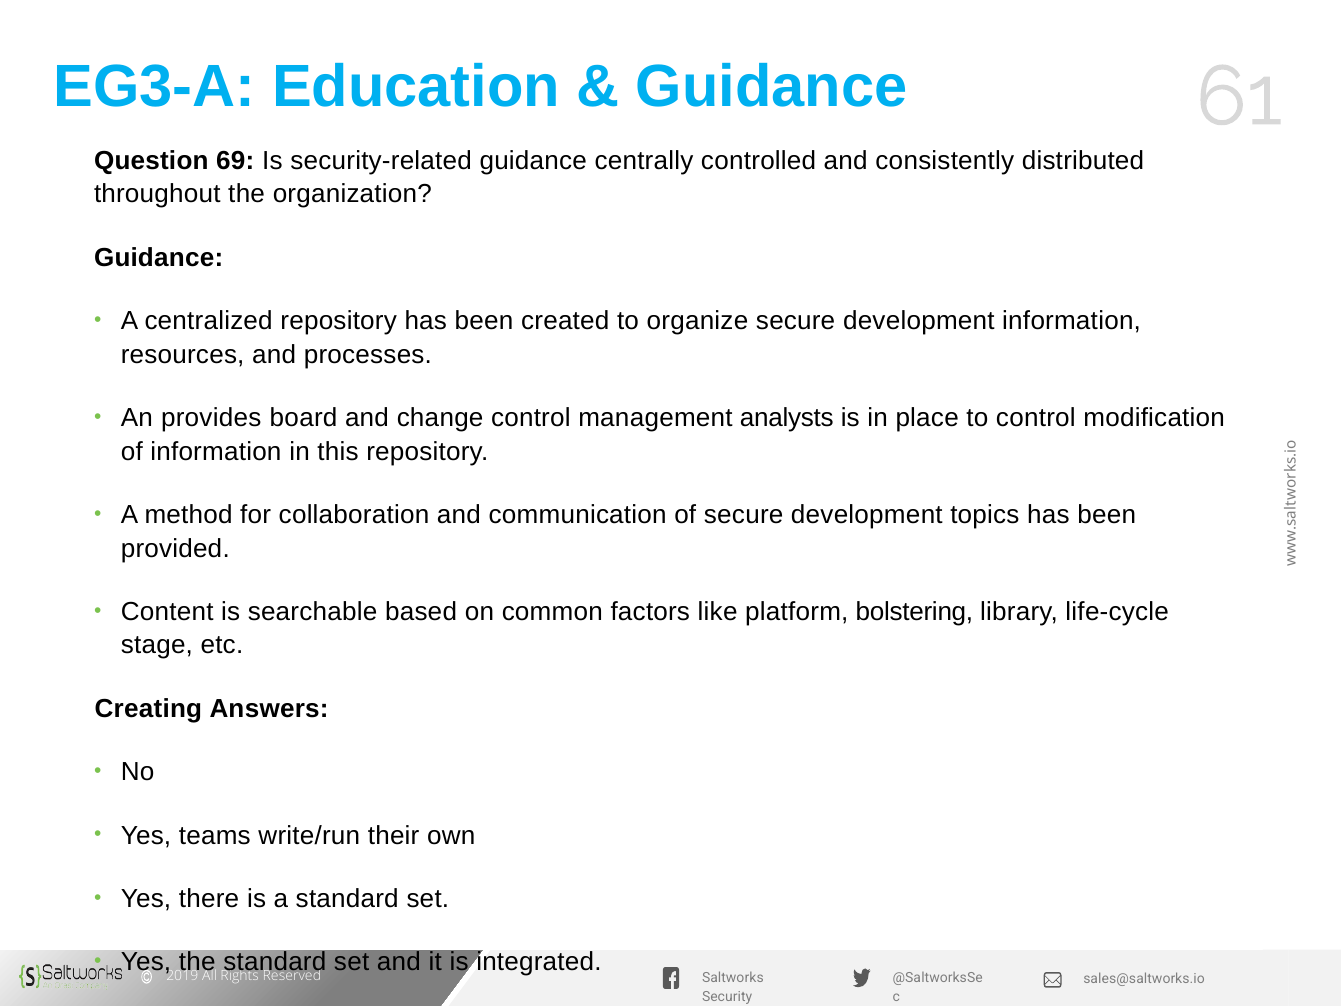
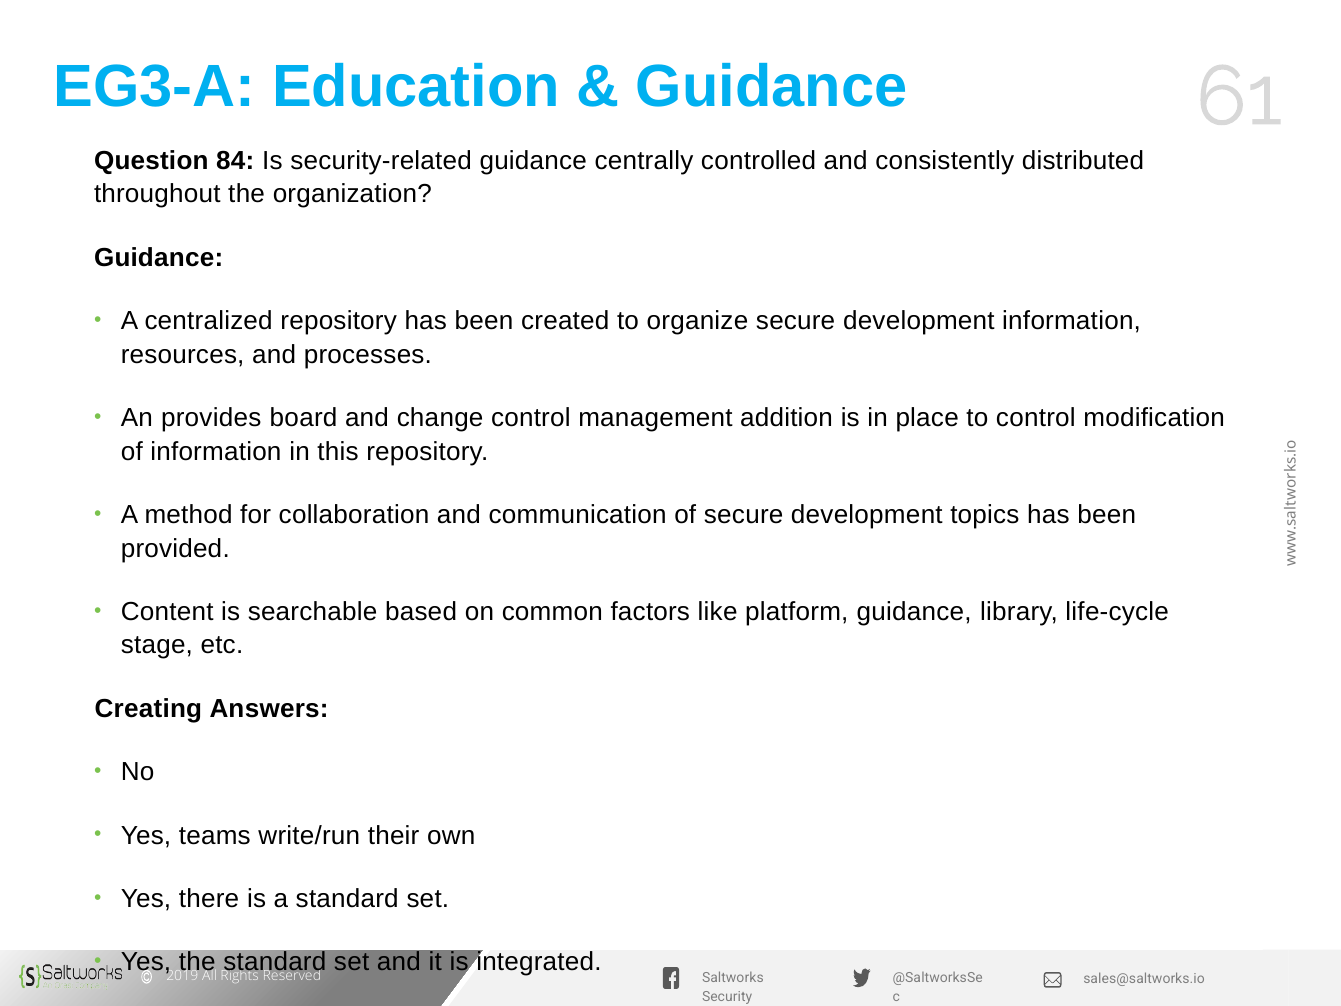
69: 69 -> 84 (235, 161)
analysts: analysts -> addition (787, 418)
platform bolstering: bolstering -> guidance (914, 612)
